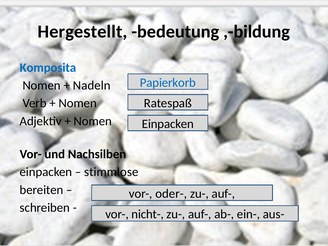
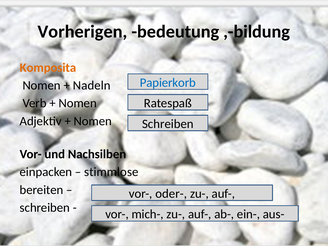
Hergestellt: Hergestellt -> Vorherigen (82, 32)
Komposita colour: blue -> orange (48, 68)
Einpacken: Einpacken -> Schreiben (168, 124)
nicht-: nicht- -> mich- (148, 214)
